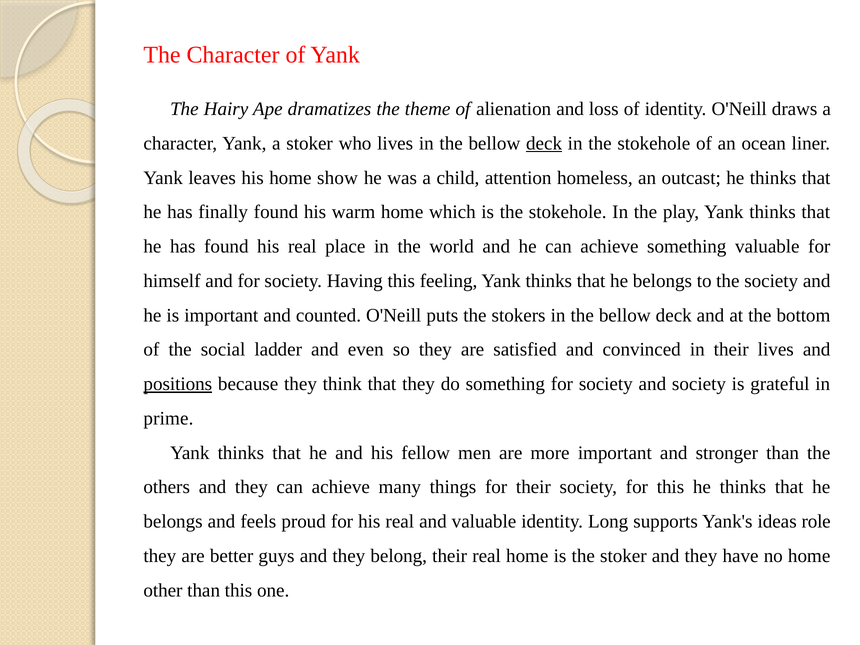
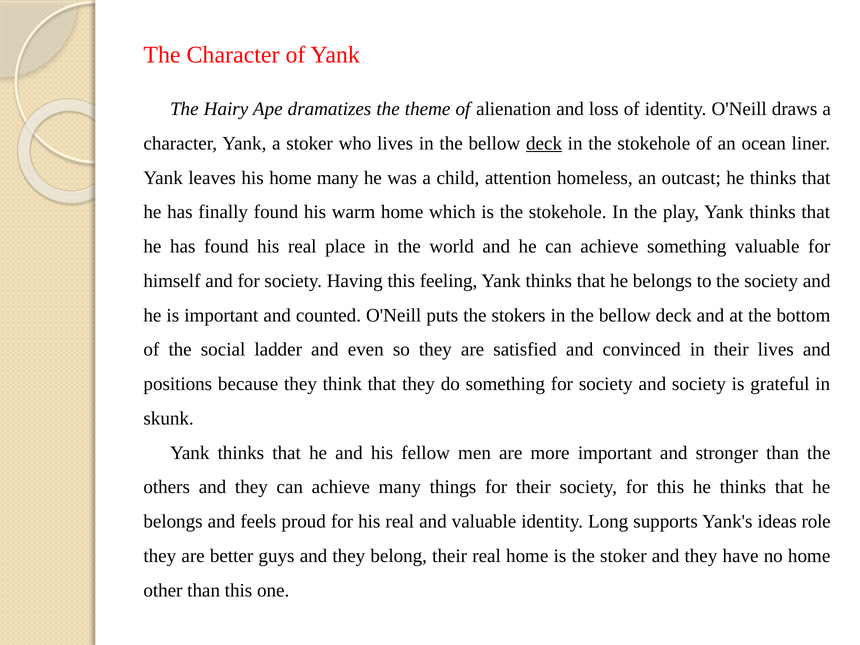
home show: show -> many (338, 178)
positions underline: present -> none (178, 384)
prime: prime -> skunk (169, 418)
